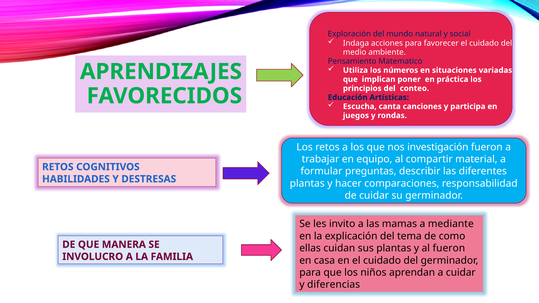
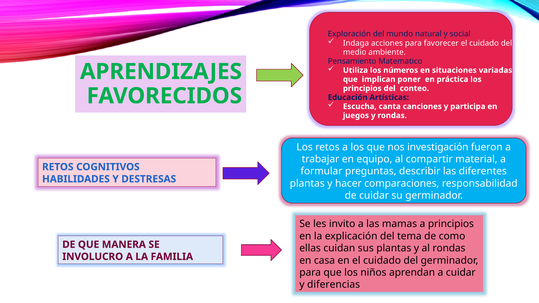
a mediante: mediante -> principios (451, 224)
al fueron: fueron -> rondas (449, 248)
